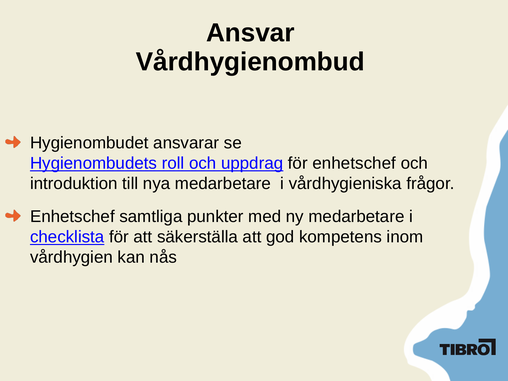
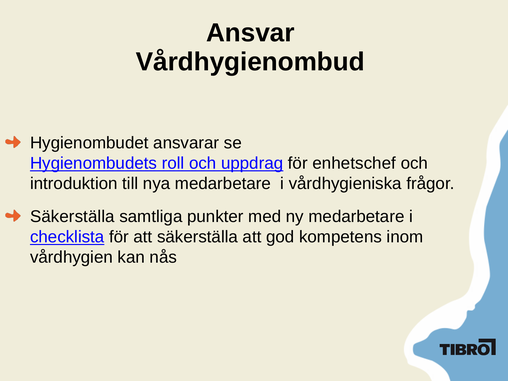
Enhetschef: Enhetschef -> Säkerställa (72, 217)
